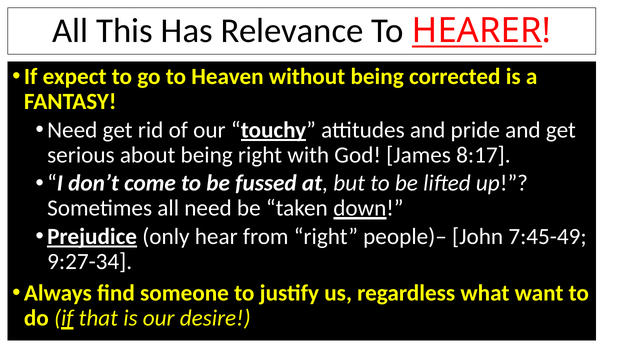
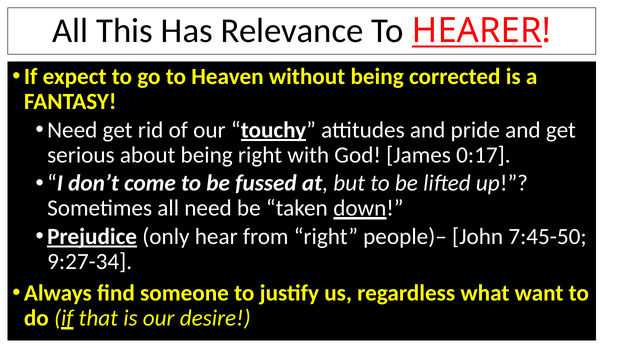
8:17: 8:17 -> 0:17 (483, 155)
7:45-49: 7:45-49 -> 7:45-50 (548, 237)
